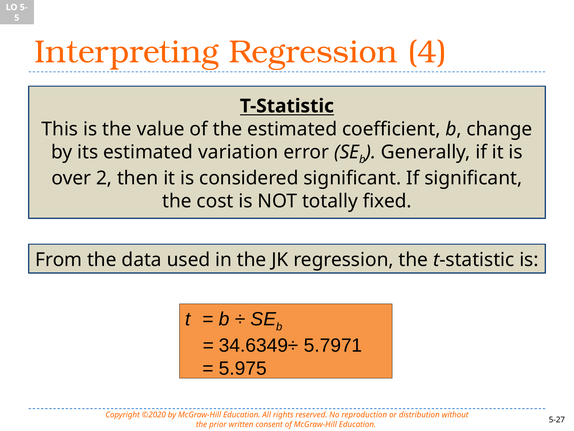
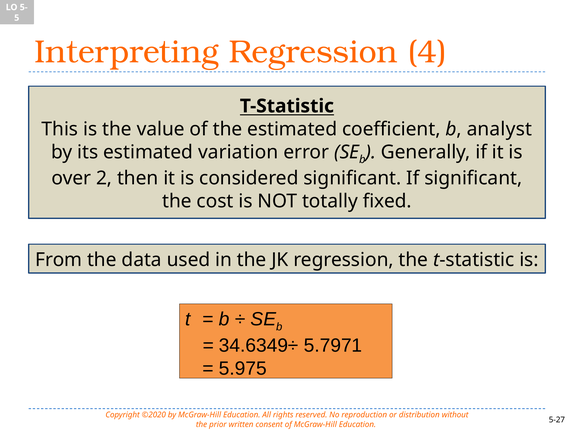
change: change -> analyst (499, 129)
